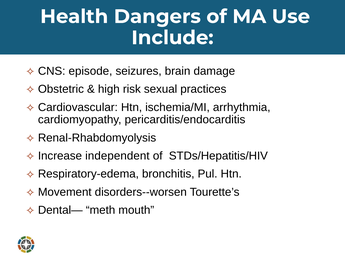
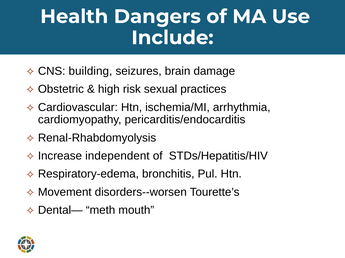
episode: episode -> building (90, 71)
